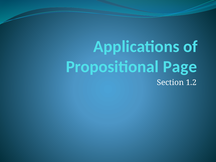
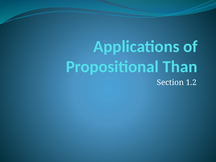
Page: Page -> Than (180, 67)
